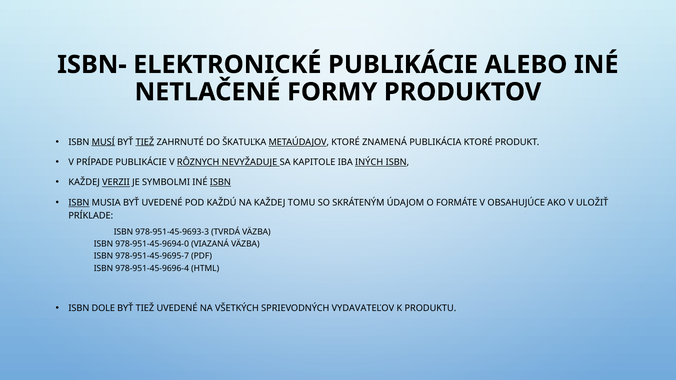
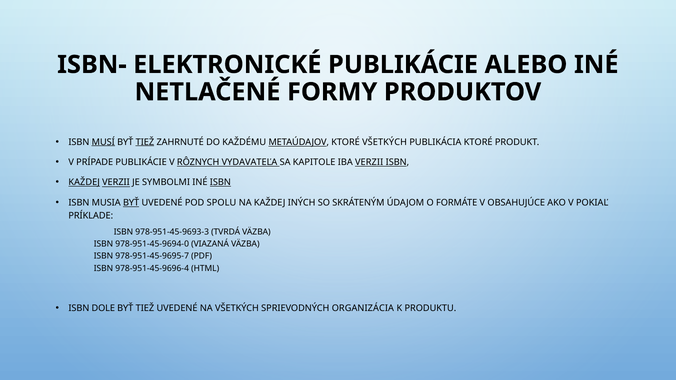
ŠKATUĽKA: ŠKATUĽKA -> KAŽDÉMU (244, 142)
KTORÉ ZNAMENÁ: ZNAMENÁ -> VŠETKÝCH (385, 142)
NEVYŽADUJE: NEVYŽADUJE -> VYDAVATEĽA (250, 162)
IBA INÝCH: INÝCH -> VERZII (369, 162)
KAŽDEJ underline: none -> present (84, 183)
ISBN underline: present -> none (79, 203)
BYŤ underline: none -> present (131, 203)
KAŽDÚ: KAŽDÚ -> SPOLU (222, 203)
TOMU: TOMU -> INÝCH (302, 203)
ULOŽIŤ: ULOŽIŤ -> POKIAĽ (592, 203)
VYDAVATEĽOV: VYDAVATEĽOV -> ORGANIZÁCIA (363, 309)
